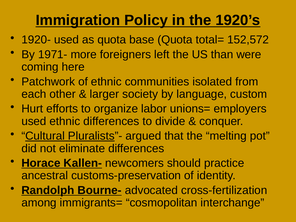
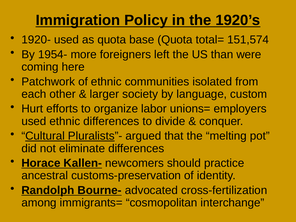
152,572: 152,572 -> 151,574 (248, 40)
1971-: 1971- -> 1954- (53, 54)
